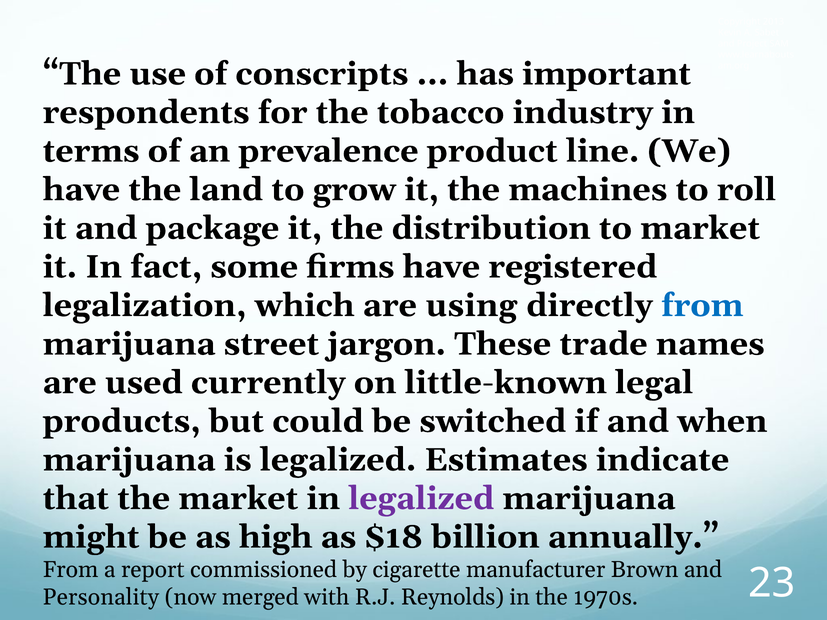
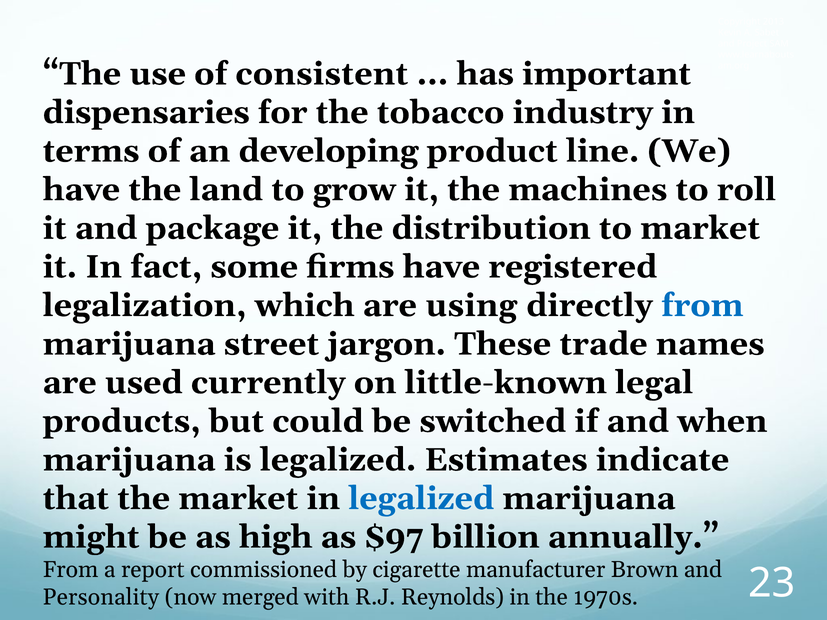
conscripts: conscripts -> consistent (322, 74)
respondents: respondents -> dispensaries (146, 112)
prevalence: prevalence -> developing (328, 151)
legalized colour: purple -> blue (421, 499)
$18: $18 -> $97 (394, 537)
